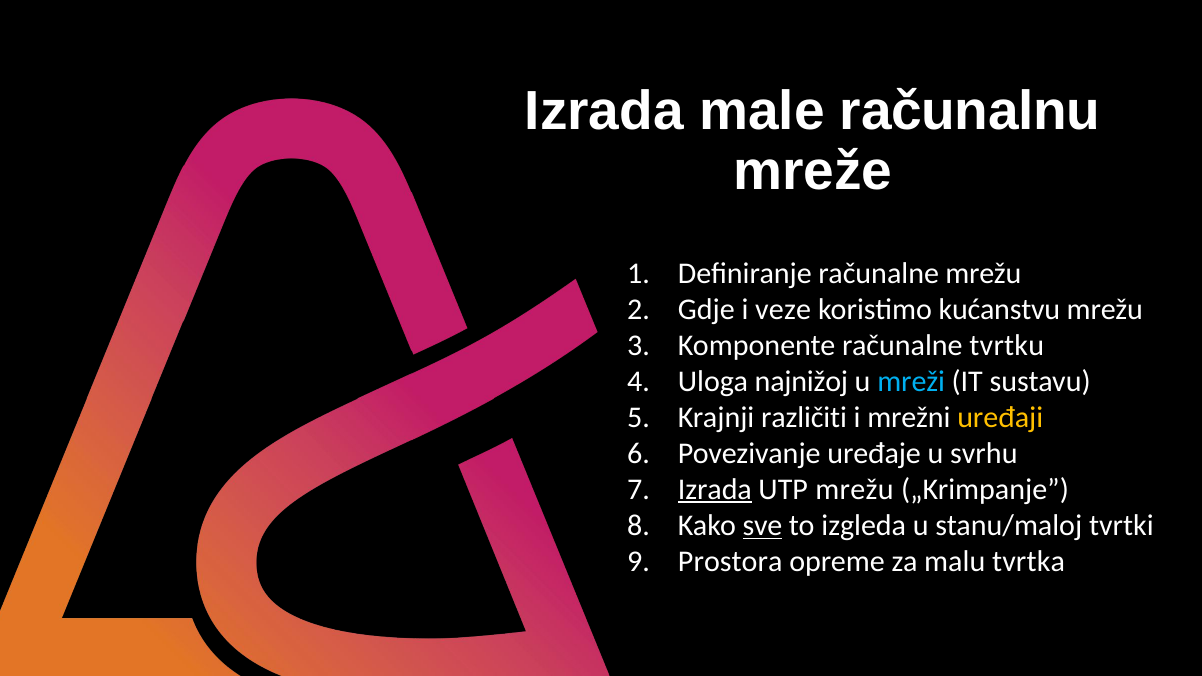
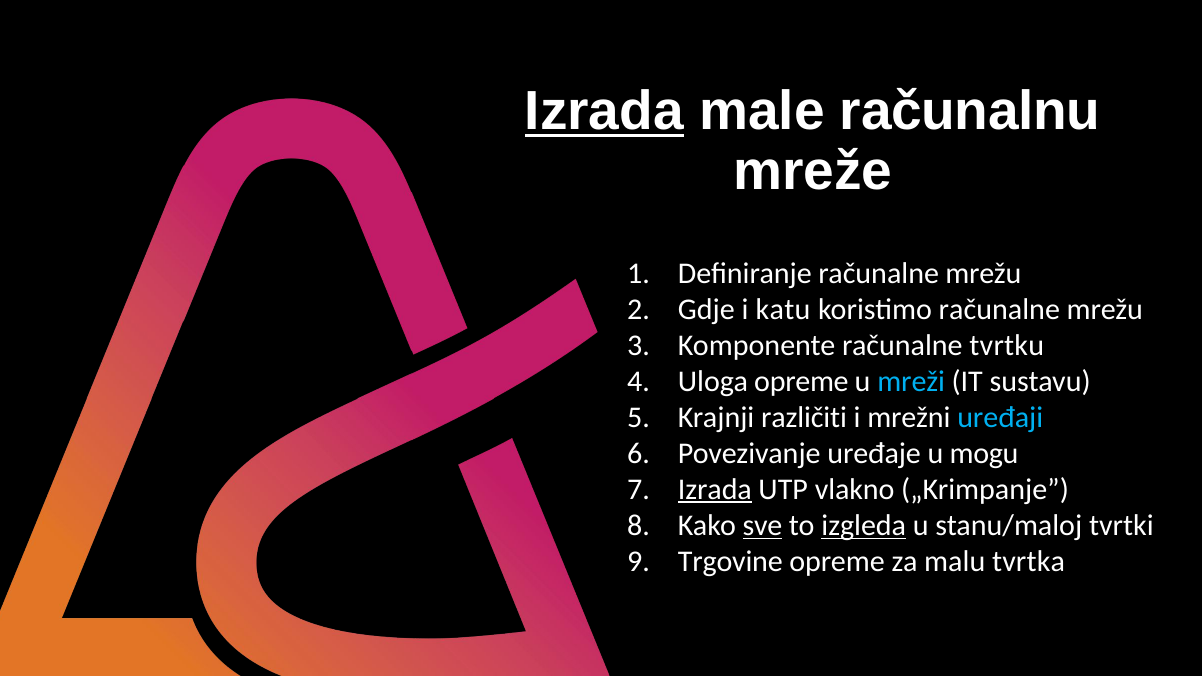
Izrada underline: none -> present (604, 112)
veze: veze -> katu (783, 309)
koristimo kućanstvu: kućanstvu -> računalne (999, 309)
Uloga najnižoj: najnižoj -> opreme (801, 381)
uređaji colour: yellow -> light blue (1000, 417)
svrhu: svrhu -> mogu (984, 453)
UTP mrežu: mrežu -> vlakno (855, 490)
izgleda underline: none -> present (864, 526)
Prostora: Prostora -> Trgovine (730, 562)
